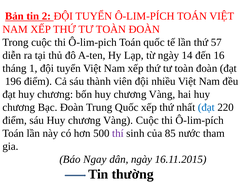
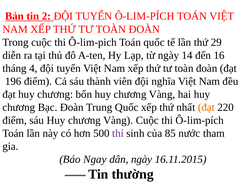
57: 57 -> 29 (216, 42)
1: 1 -> 4 (33, 68)
nhiều: nhiều -> nghĩa (164, 81)
đạt colour: blue -> orange (206, 107)
